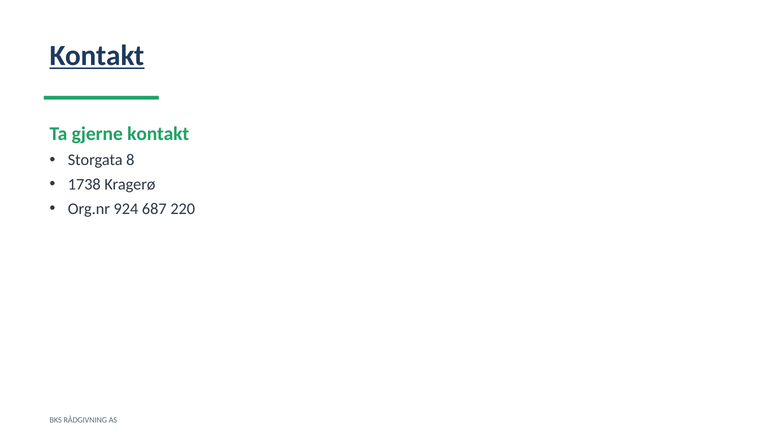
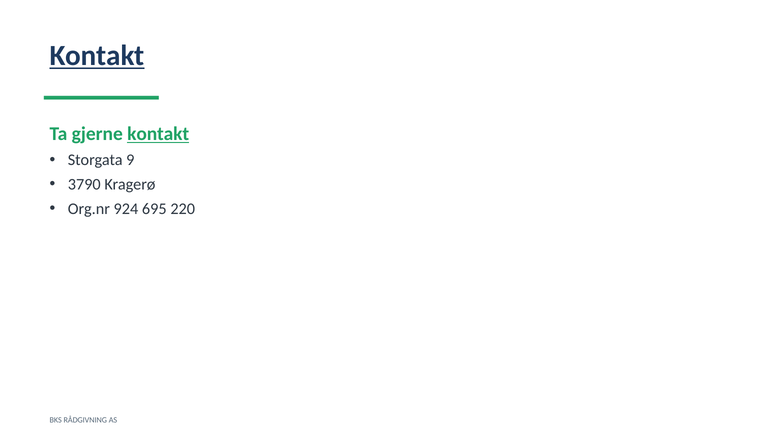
kontakt underline: none -> present (158, 134)
8: 8 -> 9 (130, 160)
1738: 1738 -> 3790 (84, 185)
687: 687 -> 695 (154, 209)
